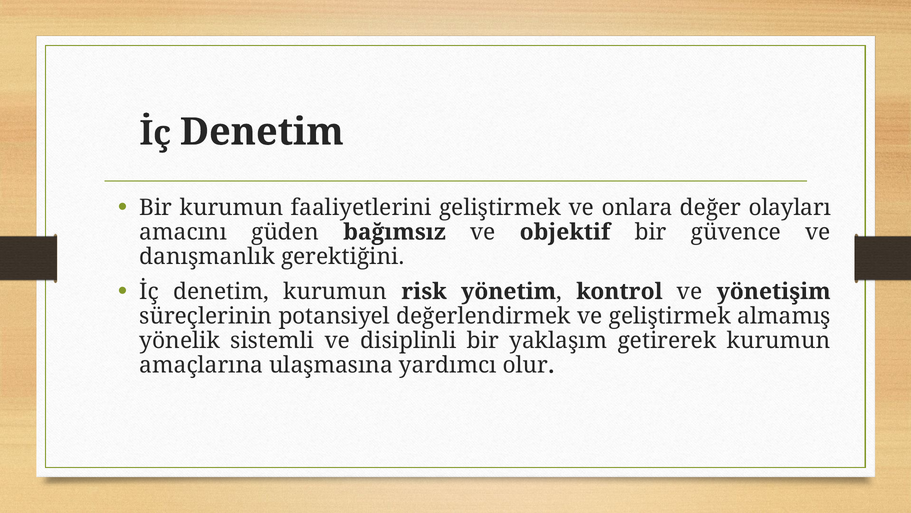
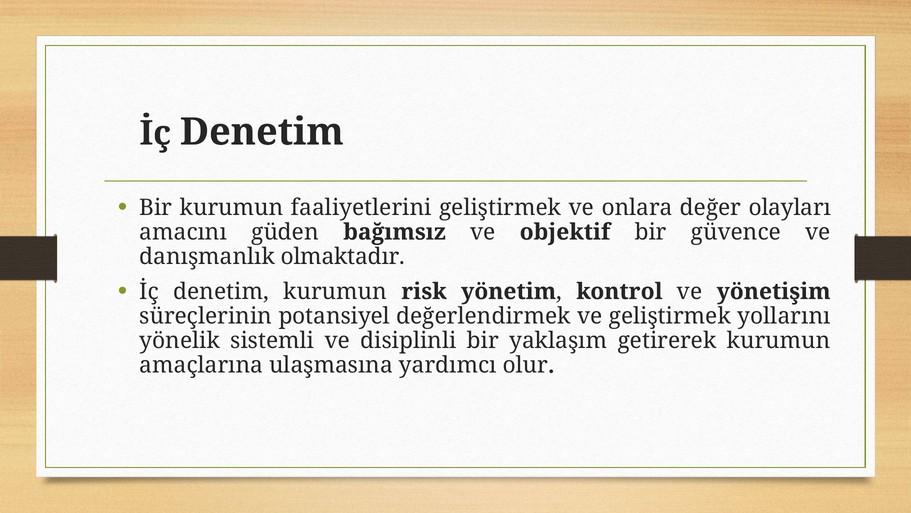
gerektiğini: gerektiğini -> olmaktadır (343, 256)
almamış: almamış -> yollarını (784, 316)
